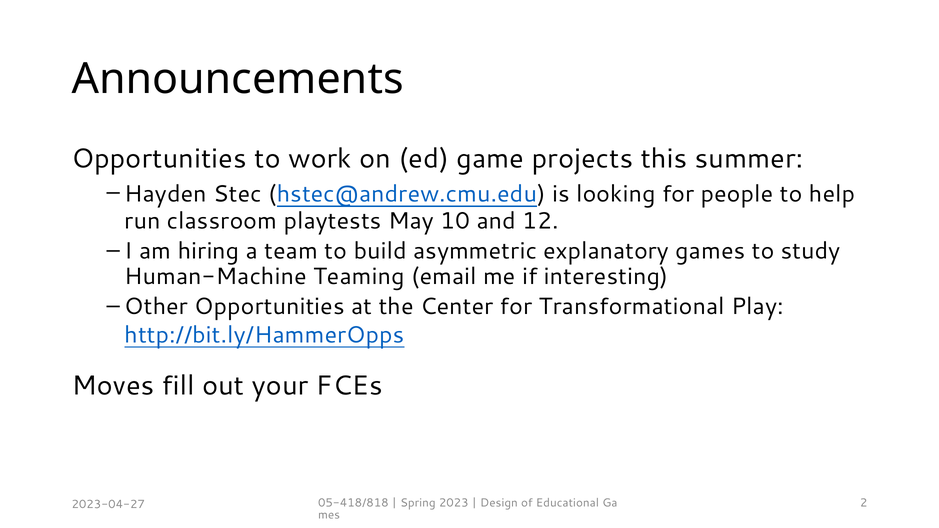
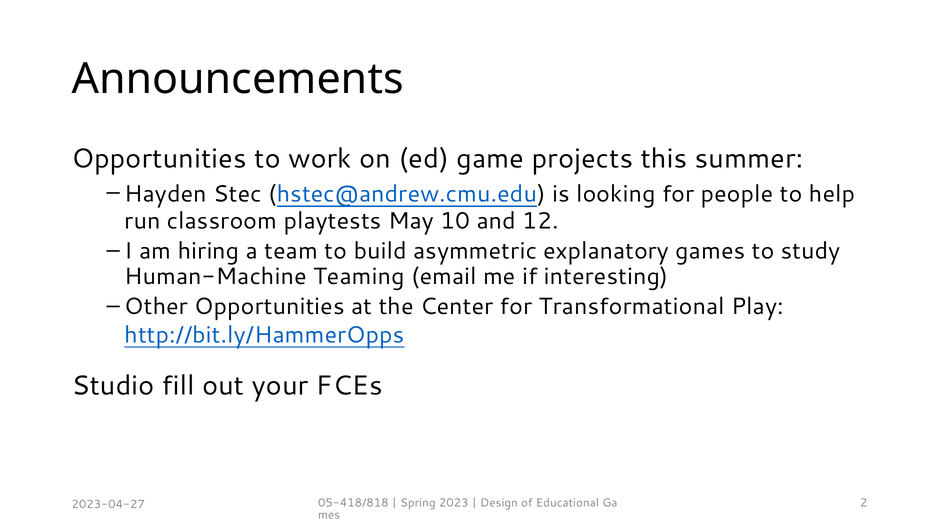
Moves: Moves -> Studio (113, 386)
